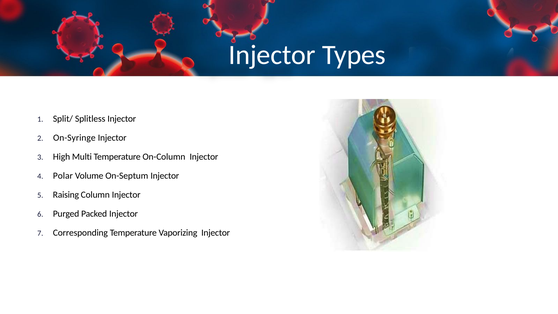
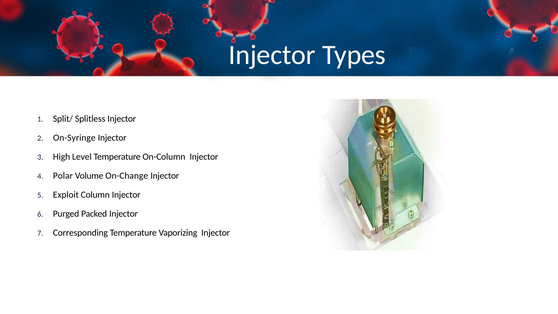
Multi: Multi -> Level (82, 157)
On-Septum: On-Septum -> On-Change (127, 176)
Raising: Raising -> Exploit (66, 195)
